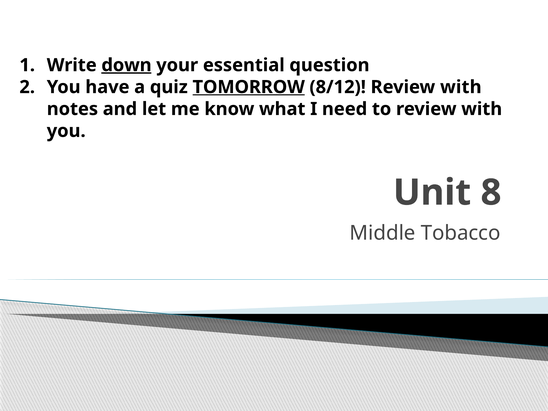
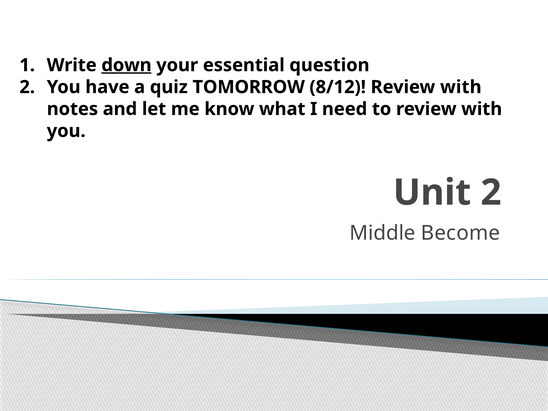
TOMORROW underline: present -> none (249, 87)
Unit 8: 8 -> 2 (491, 193)
Tobacco: Tobacco -> Become (461, 233)
